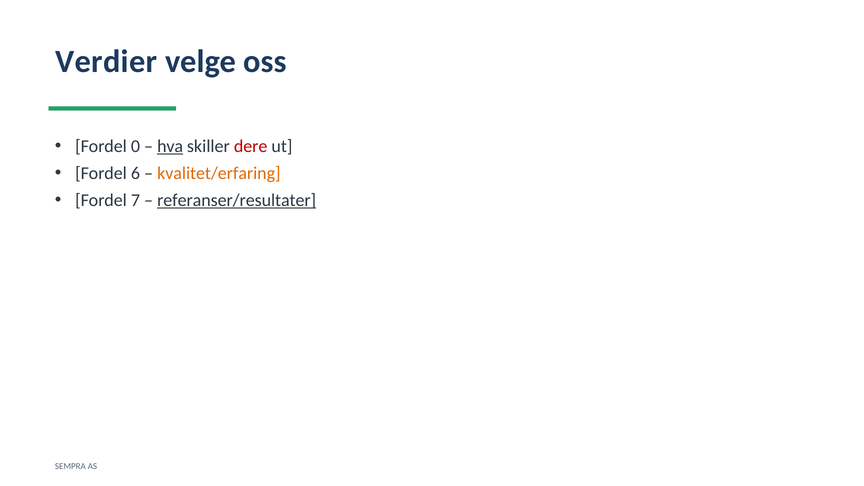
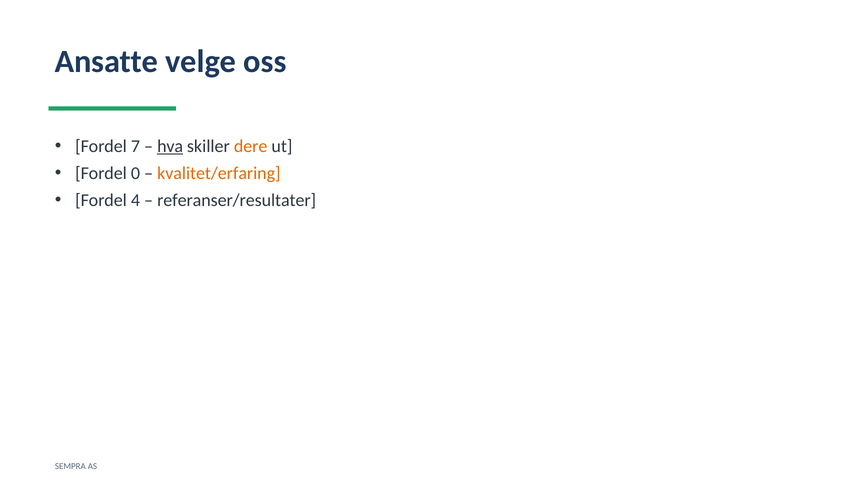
Verdier: Verdier -> Ansatte (107, 62)
0: 0 -> 7 (135, 146)
dere colour: red -> orange (251, 146)
6: 6 -> 0 (135, 173)
7: 7 -> 4 (135, 200)
referanser/resultater underline: present -> none (237, 200)
